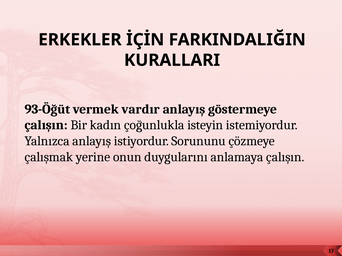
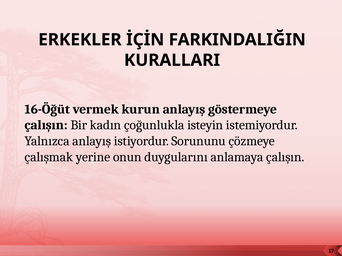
93-Öğüt: 93-Öğüt -> 16-Öğüt (47, 109)
vardır: vardır -> kurun (141, 109)
